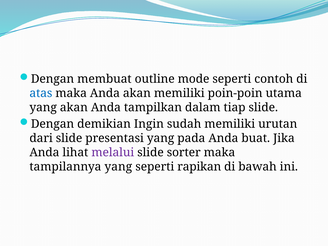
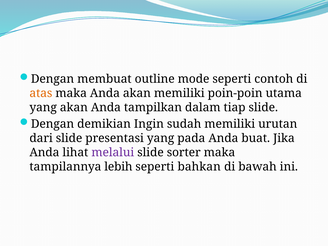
atas colour: blue -> orange (41, 93)
tampilannya yang: yang -> lebih (118, 167)
rapikan: rapikan -> bahkan (199, 167)
